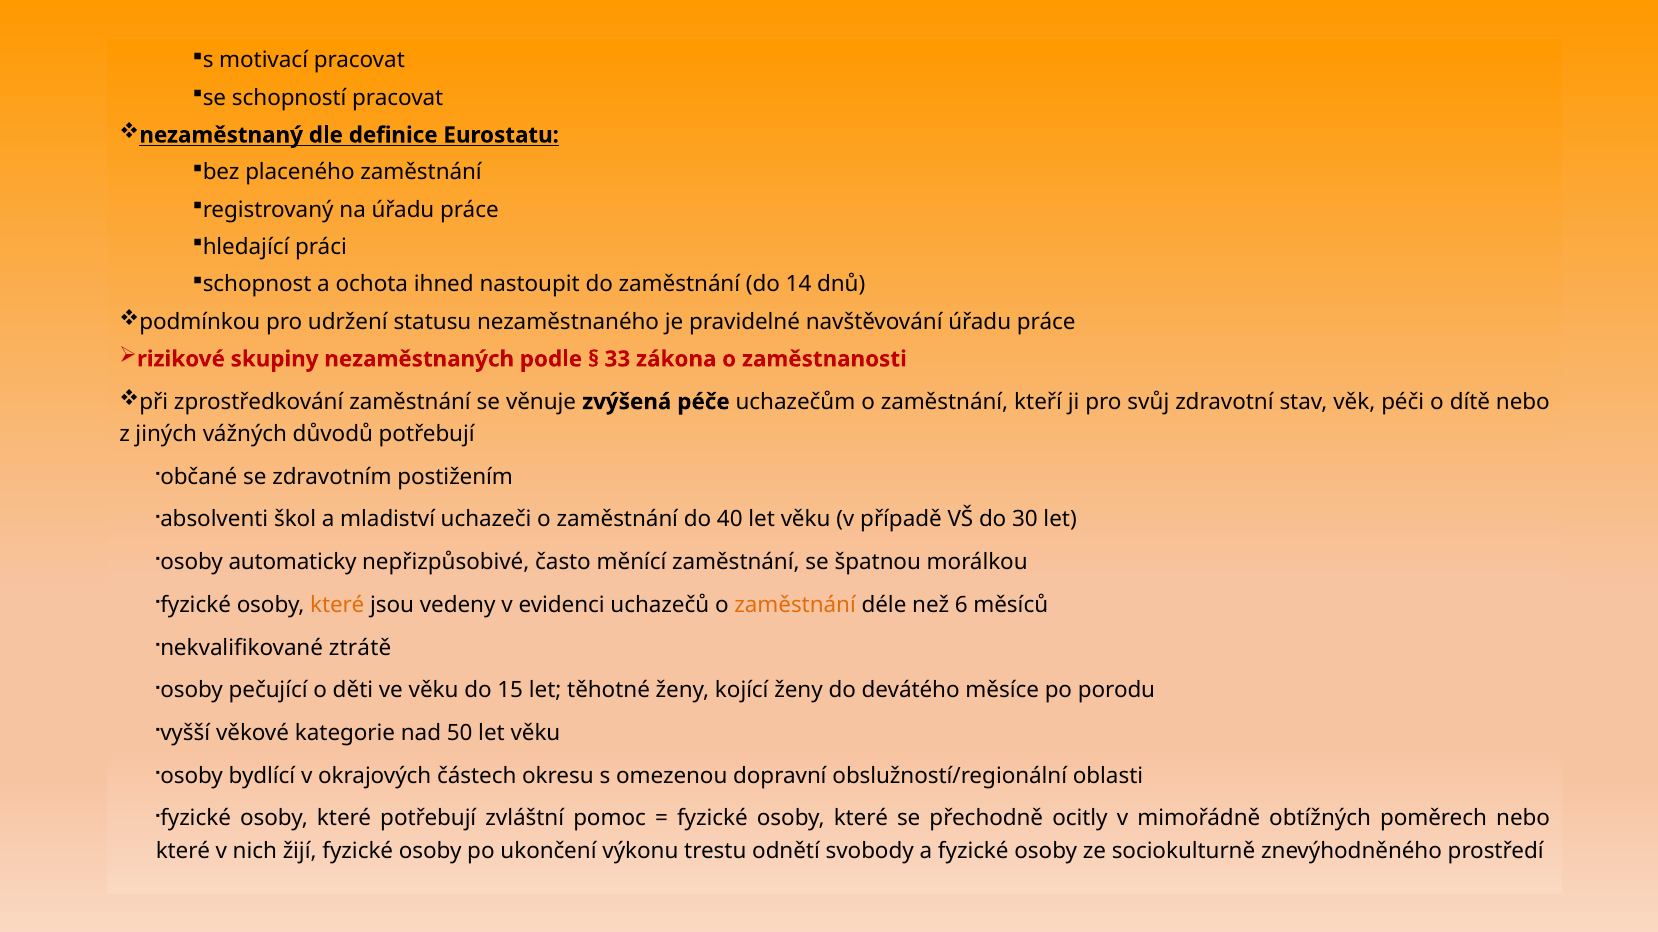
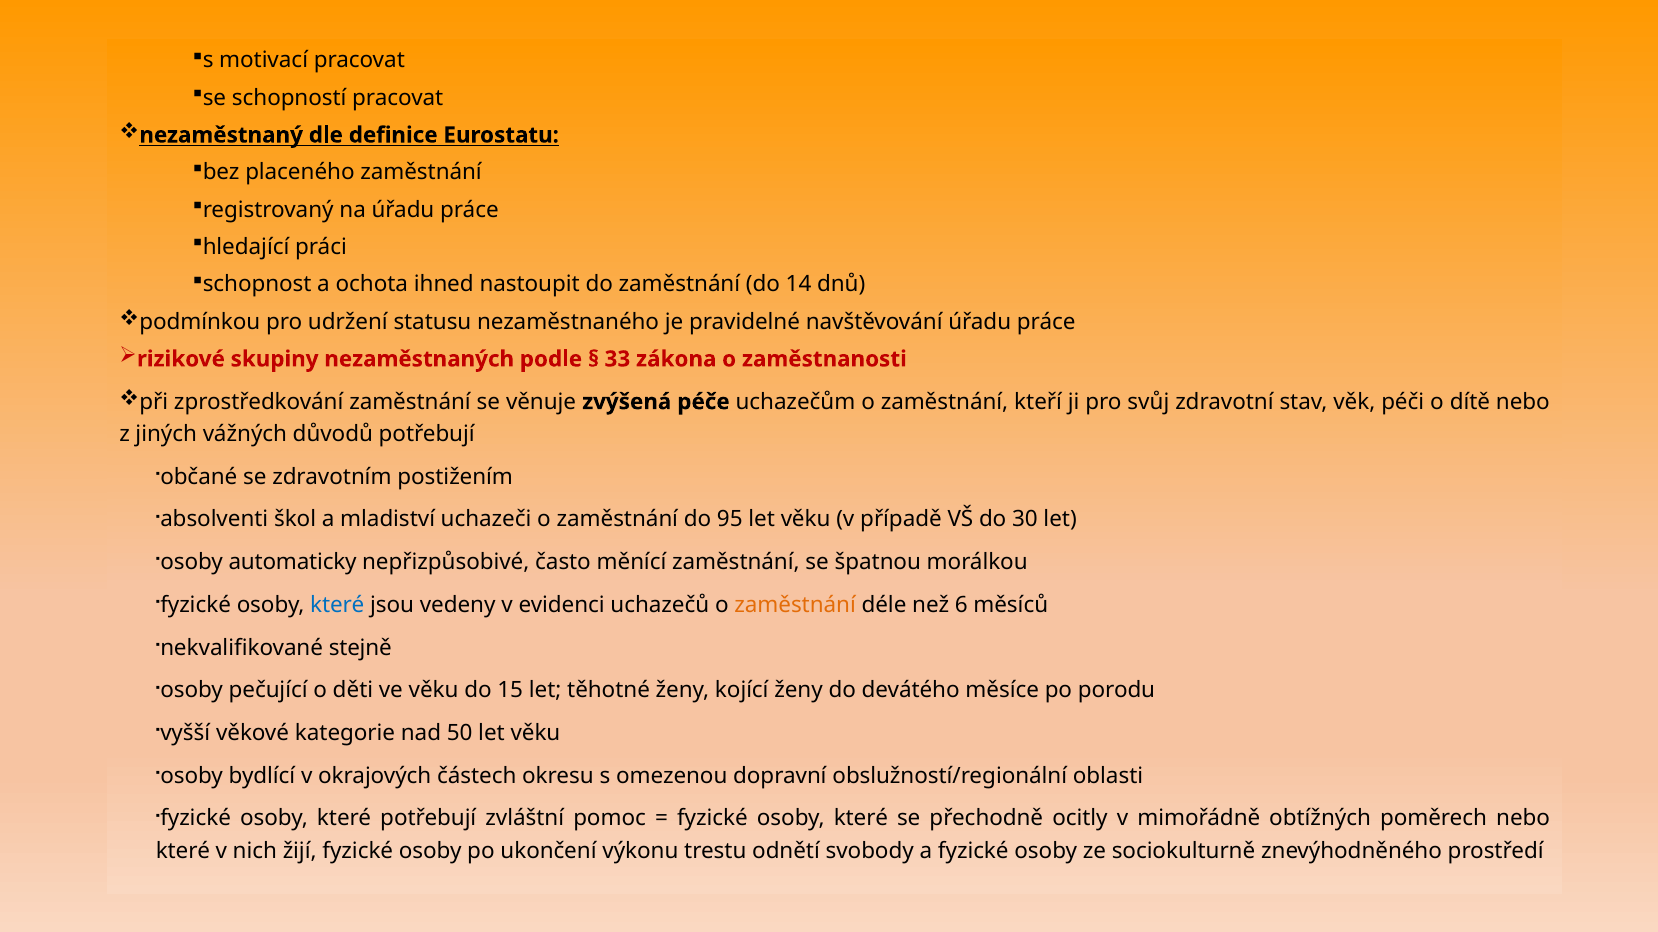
40: 40 -> 95 (730, 520)
které colour: orange -> blue (337, 605)
ztrátě: ztrátě -> stejně (360, 648)
